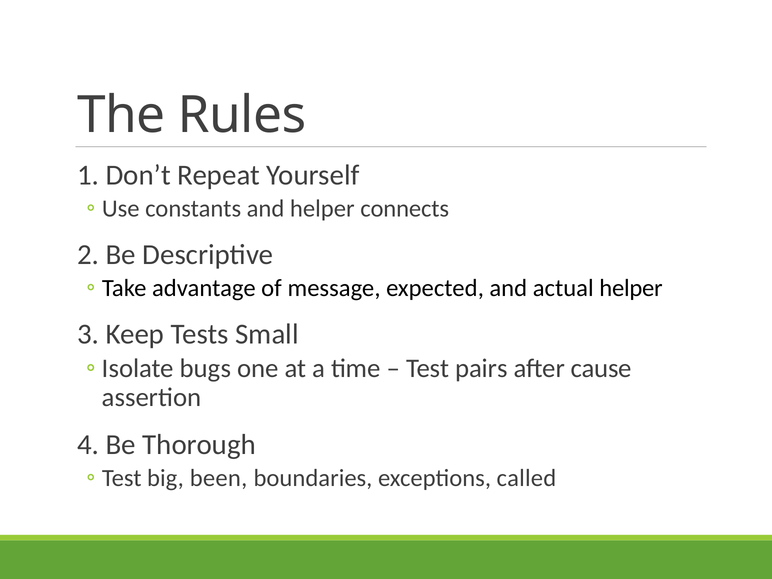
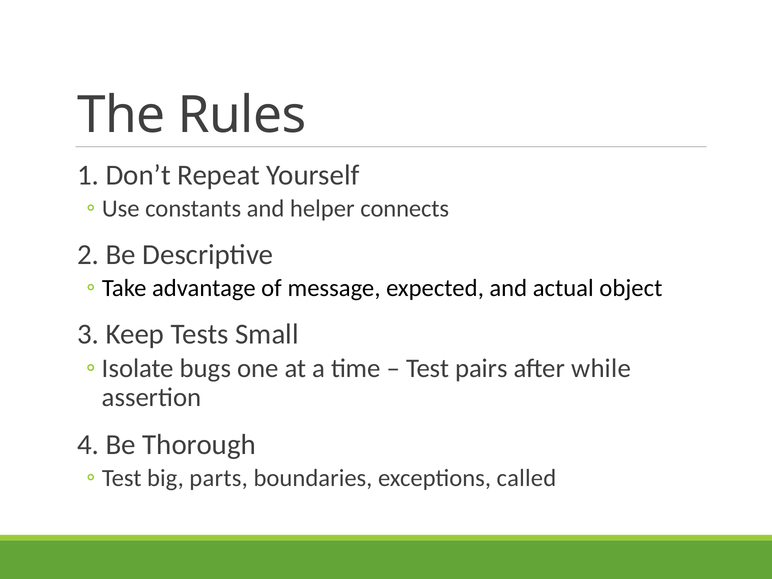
actual helper: helper -> object (631, 288)
cause: cause -> while (601, 368)
been: been -> parts (219, 478)
